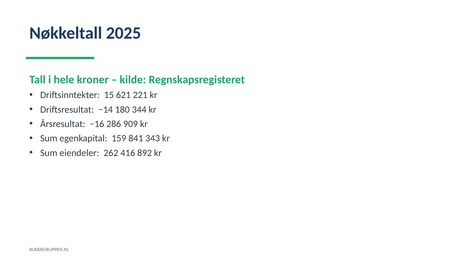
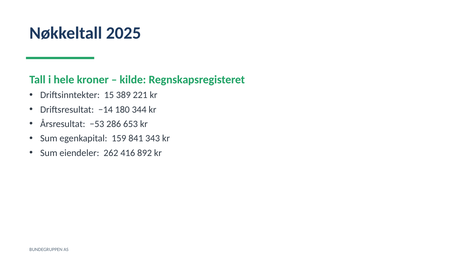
621: 621 -> 389 (123, 95)
−16: −16 -> −53 (97, 124)
909: 909 -> 653 (131, 124)
